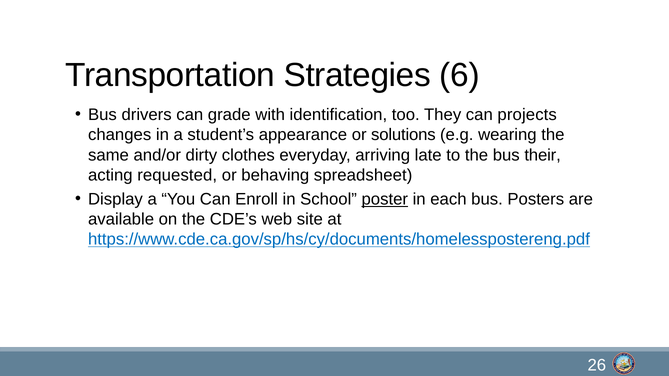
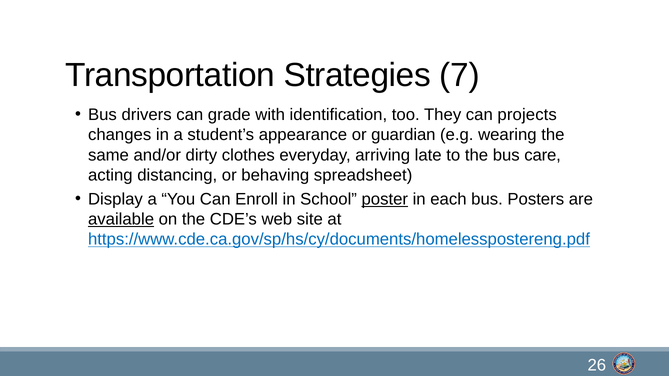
6: 6 -> 7 (460, 75)
solutions: solutions -> guardian (403, 135)
their: their -> care (543, 155)
requested: requested -> distancing (177, 175)
available underline: none -> present (121, 220)
